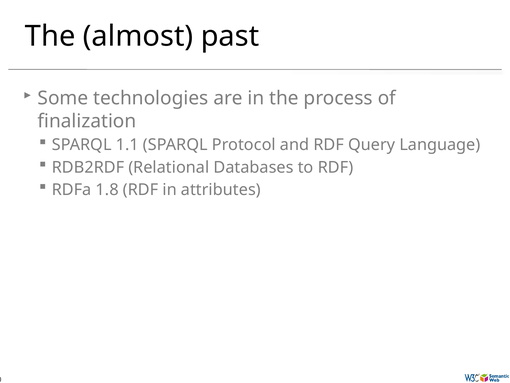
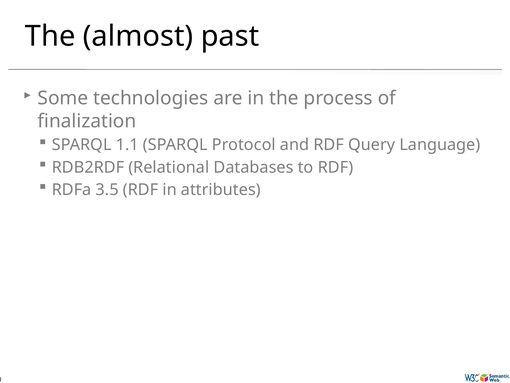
1.8: 1.8 -> 3.5 (107, 189)
